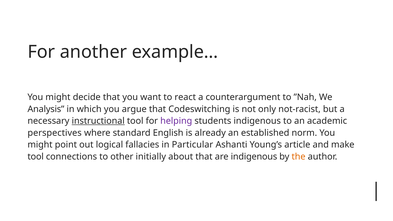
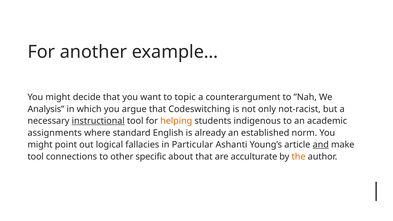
react: react -> topic (185, 97)
helping colour: purple -> orange (176, 121)
perspectives: perspectives -> assignments (55, 133)
and underline: none -> present (321, 145)
initially: initially -> specific (151, 157)
are indigenous: indigenous -> acculturate (254, 157)
